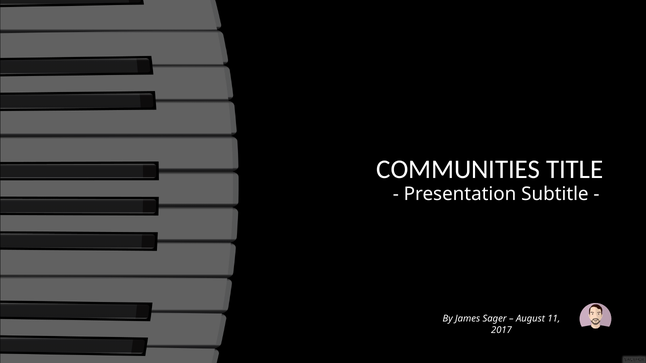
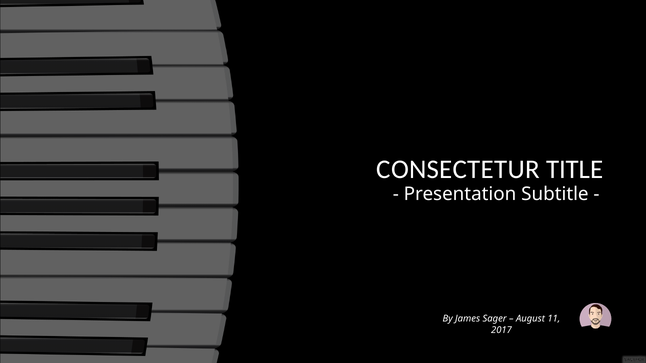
COMMUNITIES: COMMUNITIES -> CONSECTETUR (458, 170)
